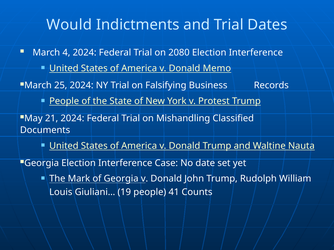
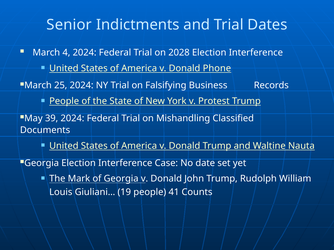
Would: Would -> Senior (69, 25)
2080: 2080 -> 2028 (179, 53)
Memo: Memo -> Phone (217, 68)
21: 21 -> 39 (52, 118)
